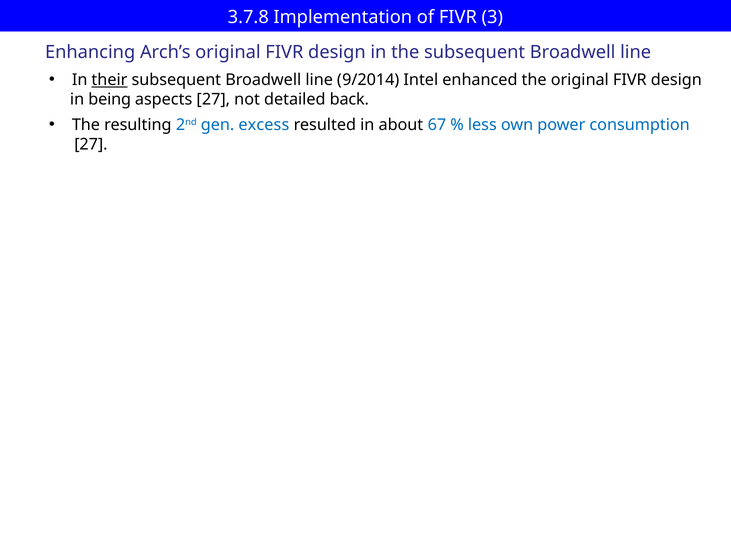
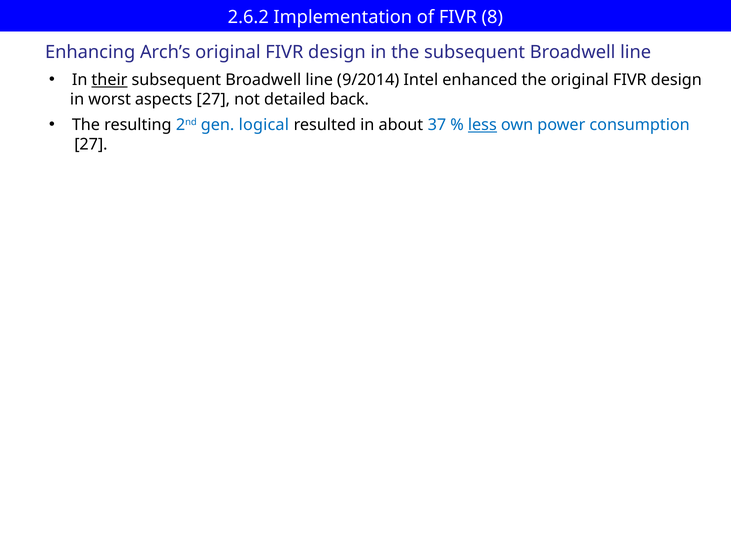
3.7.8: 3.7.8 -> 2.6.2 (248, 17)
3: 3 -> 8 (492, 17)
being: being -> worst (110, 99)
excess: excess -> logical (264, 125)
67: 67 -> 37 (437, 125)
less underline: none -> present (482, 125)
